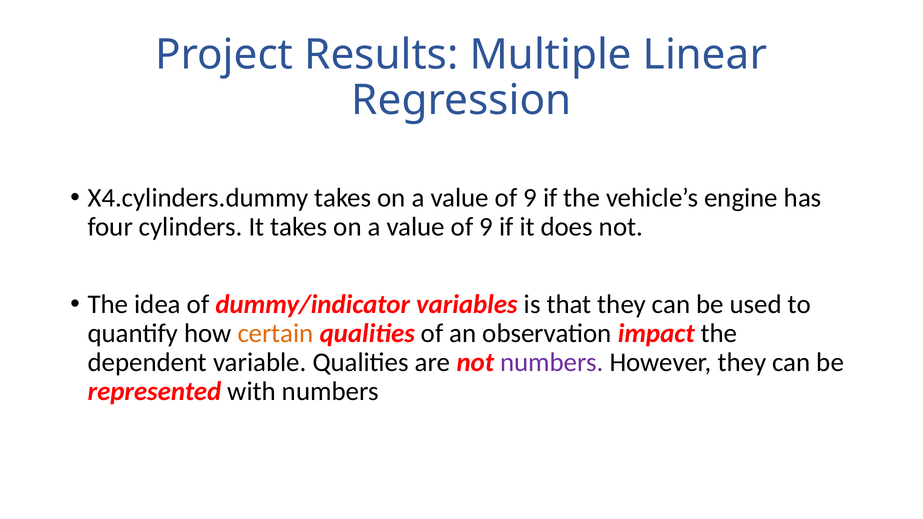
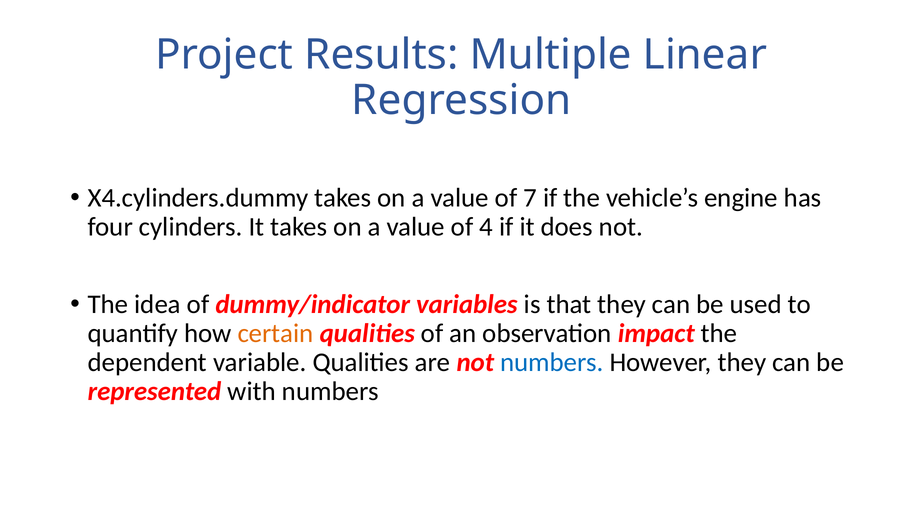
9: 9 -> 7 (530, 198)
9: 9 -> 4 (486, 227)
numbers colour: purple -> blue (552, 363)
